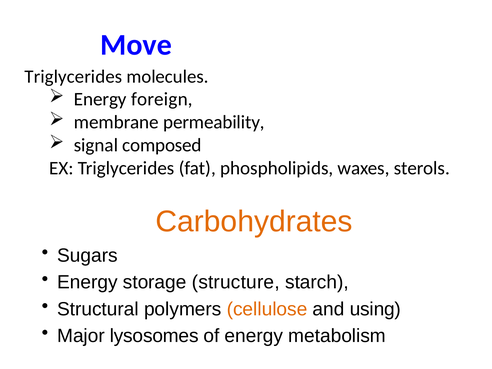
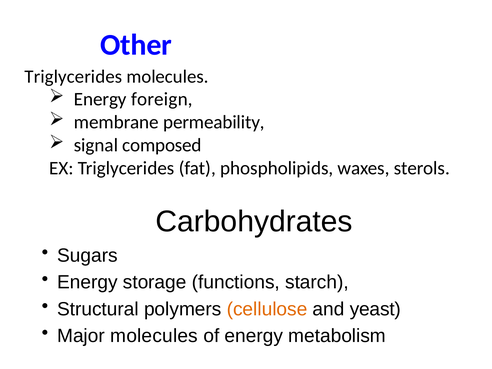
Move: Move -> Other (136, 45)
Carbohydrates colour: orange -> black (254, 221)
structure: structure -> functions (236, 282)
using: using -> yeast (375, 309)
Major lysosomes: lysosomes -> molecules (154, 336)
